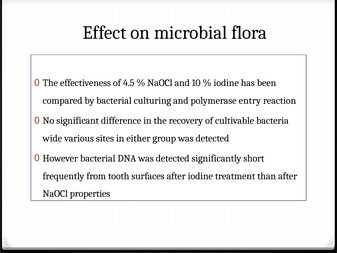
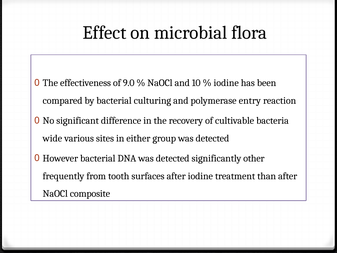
4.5: 4.5 -> 9.0 (129, 83)
short: short -> other (254, 158)
properties: properties -> composite (90, 194)
